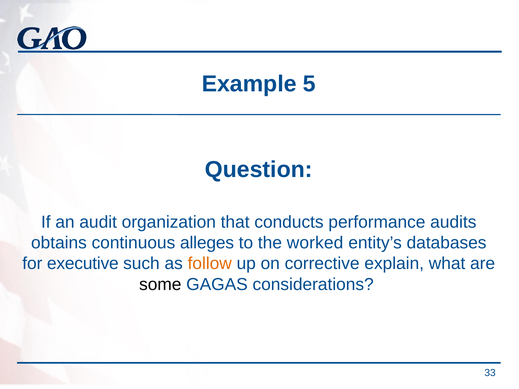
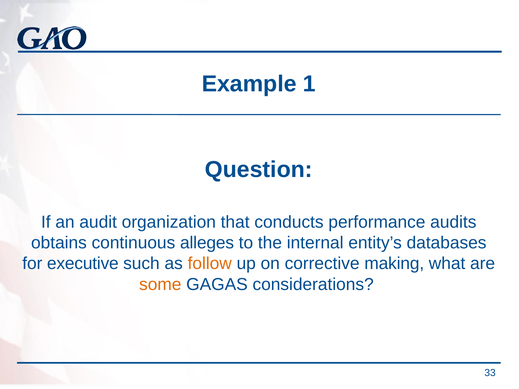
5: 5 -> 1 (309, 84)
worked: worked -> internal (315, 243)
explain: explain -> making (394, 264)
some colour: black -> orange (160, 284)
